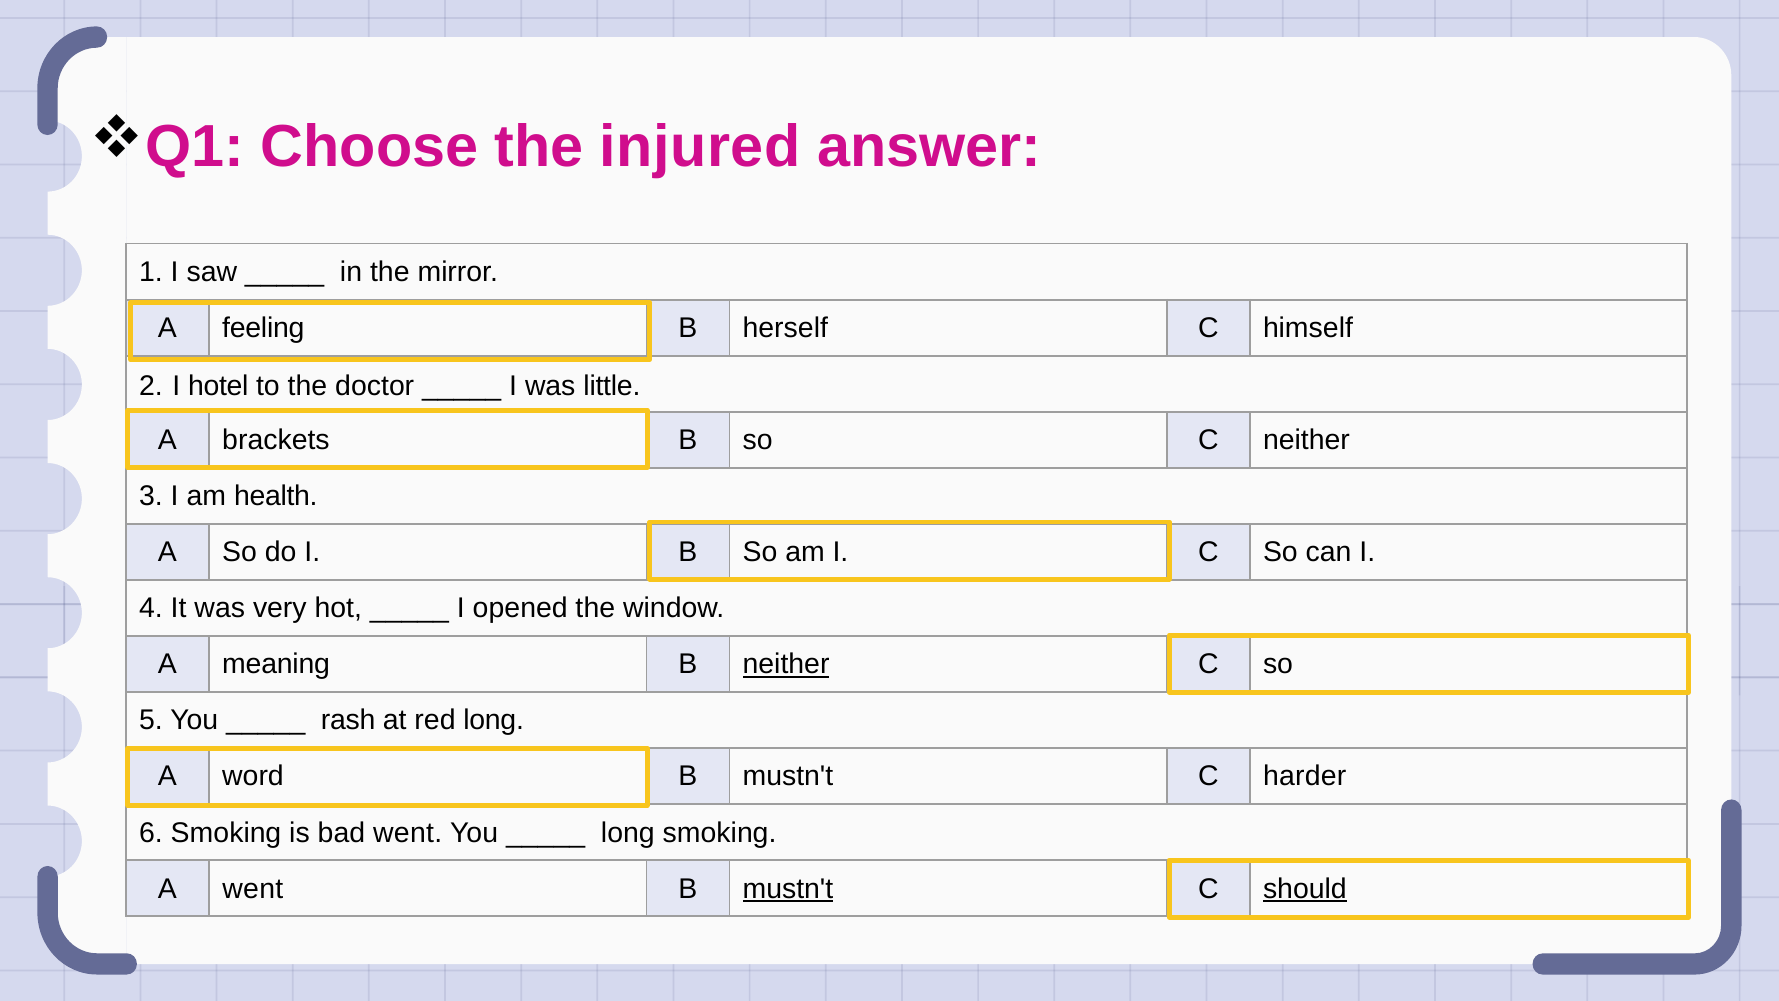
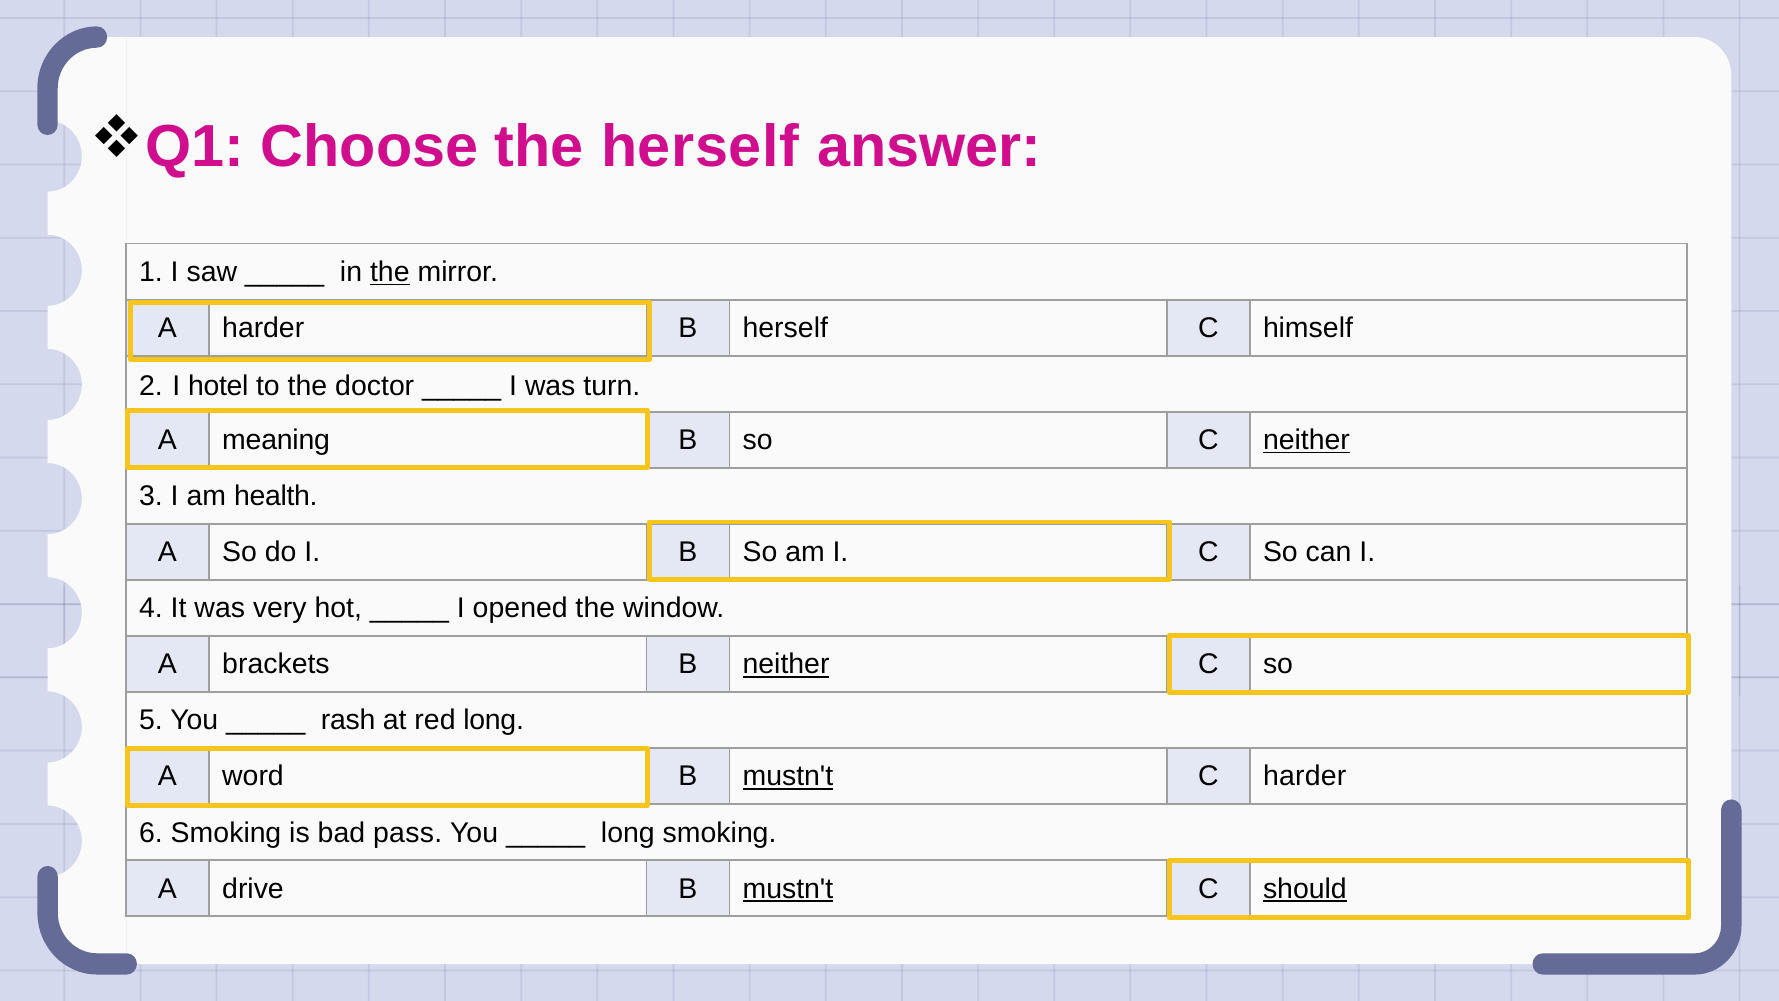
the injured: injured -> herself (700, 147)
the underline: none -> present (390, 272)
A feeling: feeling -> harder (263, 328)
little: little -> turn (612, 386)
brackets: brackets -> meaning (276, 440)
neither underline: none -> present (1306, 440)
meaning: meaning -> brackets (276, 664)
mustn't underline: none -> present (788, 776)
bad went: went -> pass (408, 832)
A went: went -> drive (253, 888)
